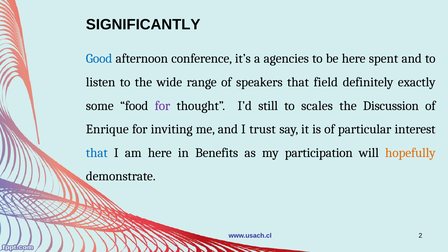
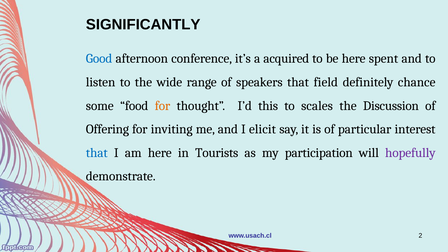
agencies: agencies -> acquired (286, 59)
exactly: exactly -> chance (417, 82)
for colour: purple -> orange (162, 106)
still: still -> this (268, 106)
Enrique: Enrique -> Offering (107, 129)
trust: trust -> elicit (262, 129)
Benefits: Benefits -> Tourists (217, 153)
hopefully colour: orange -> purple (410, 153)
